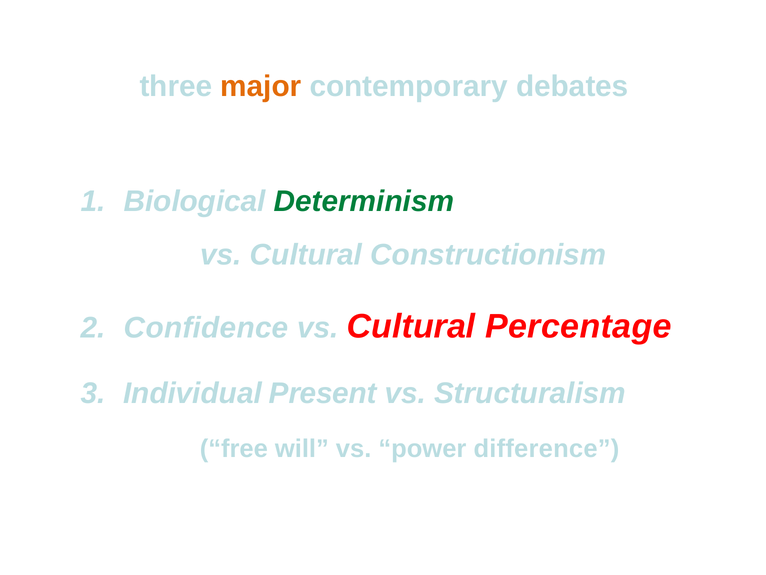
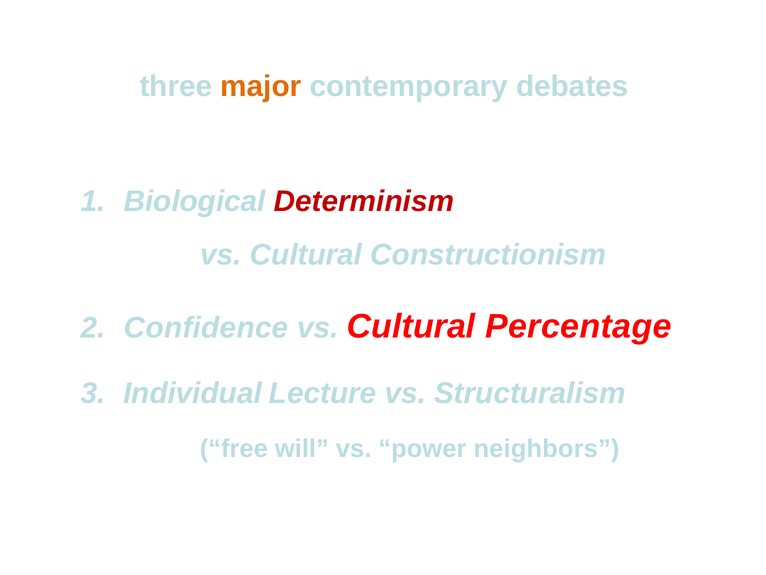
Determinism colour: green -> red (364, 201)
Present: Present -> Lecture (323, 393)
difference: difference -> neighbors (546, 448)
